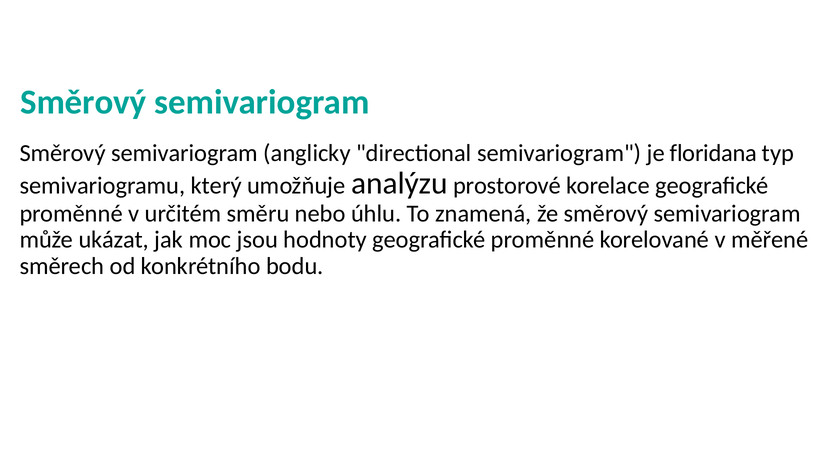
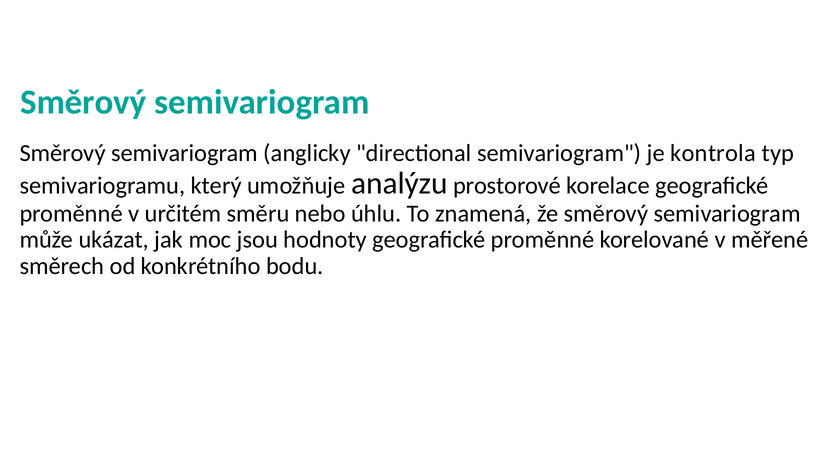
floridana: floridana -> kontrola (713, 153)
